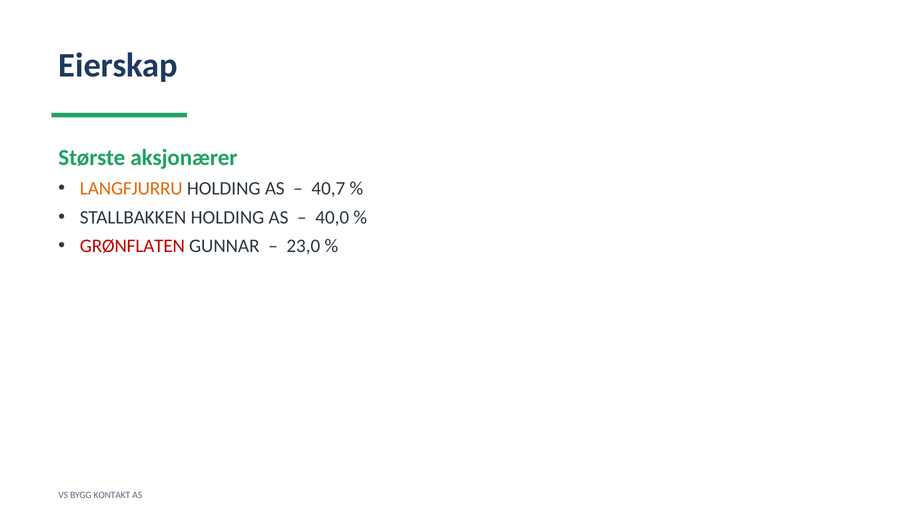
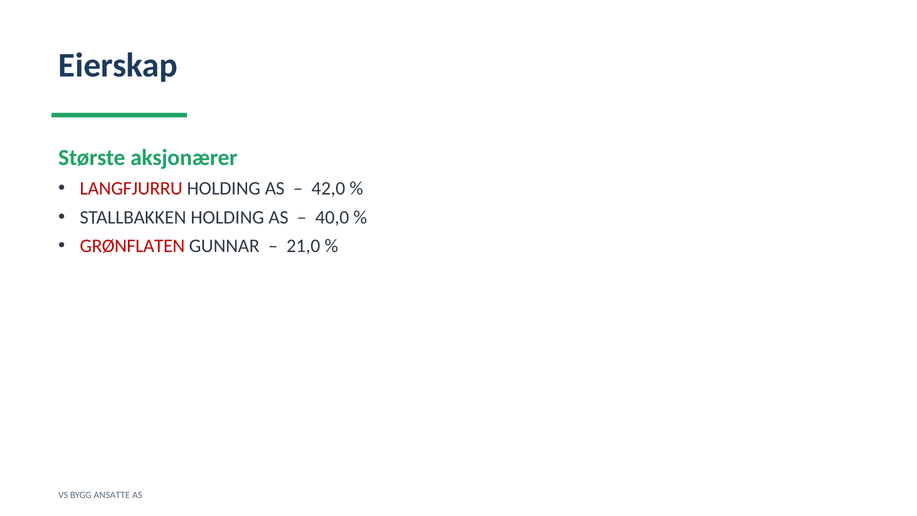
LANGFJURRU colour: orange -> red (131, 189)
40,7: 40,7 -> 42,0 (328, 189)
23,0: 23,0 -> 21,0 (303, 246)
KONTAKT: KONTAKT -> ANSATTE (112, 495)
